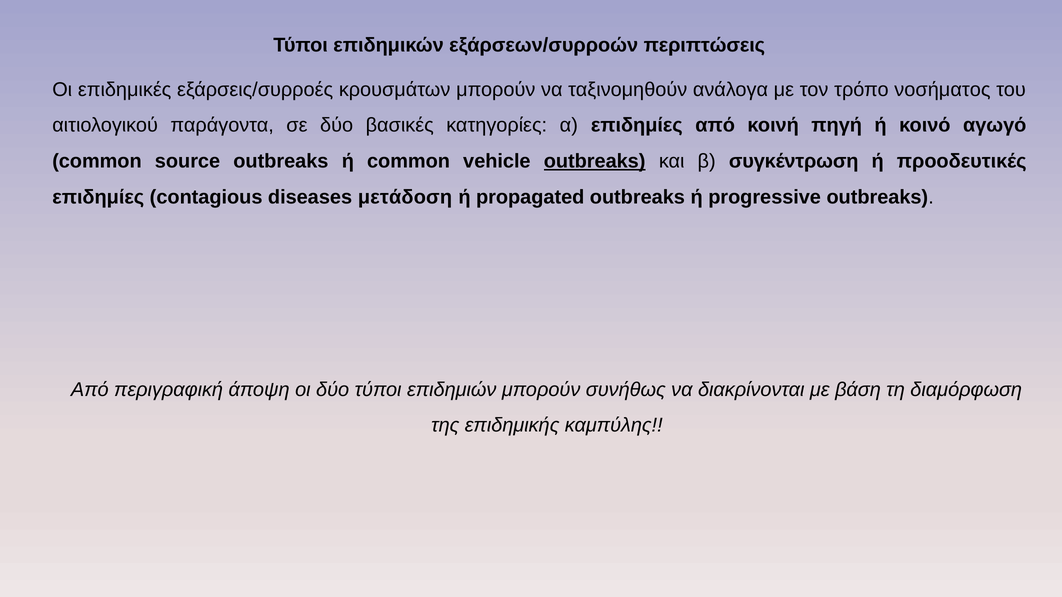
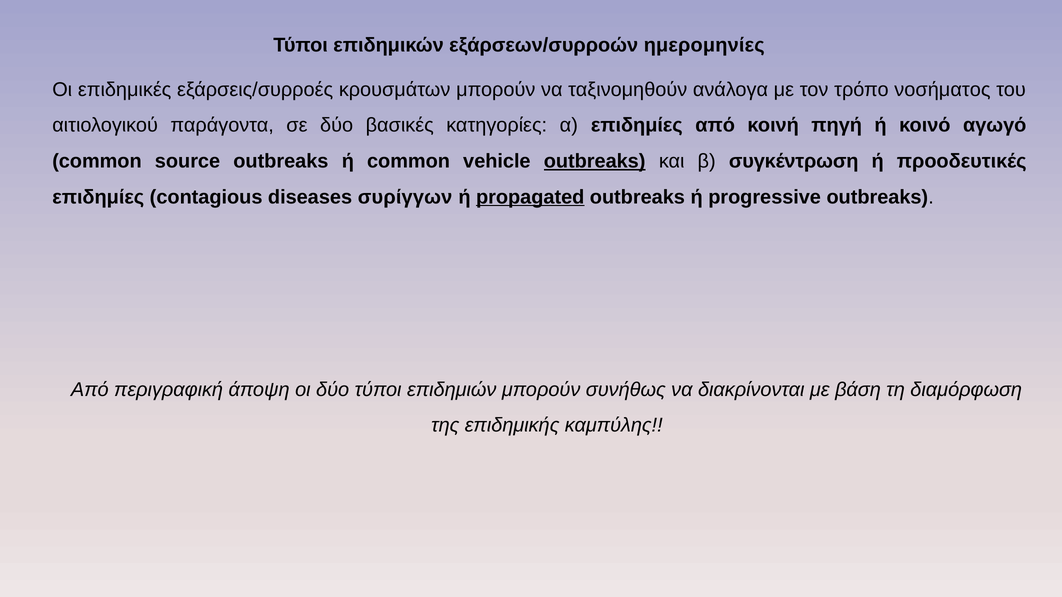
περιπτώσεις: περιπτώσεις -> ημερομηνίες (704, 45)
μετάδοση: μετάδοση -> συρίγγων (405, 197)
propagated underline: none -> present (530, 197)
